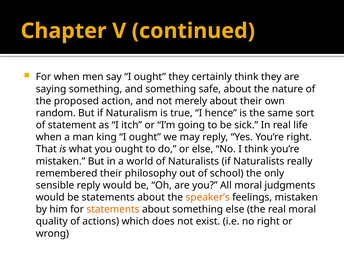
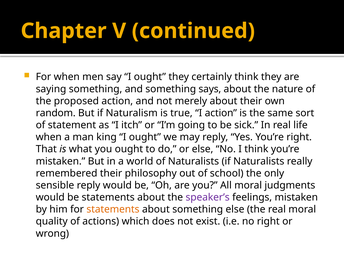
safe: safe -> says (210, 89)
I hence: hence -> action (221, 113)
speaker’s colour: orange -> purple (208, 197)
